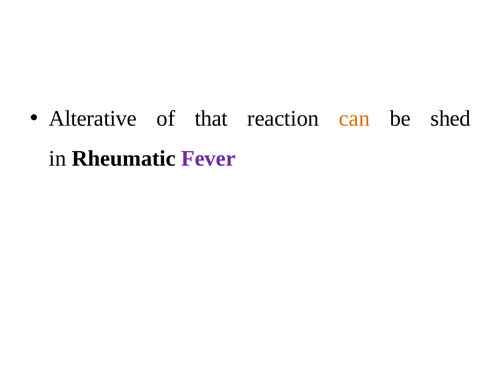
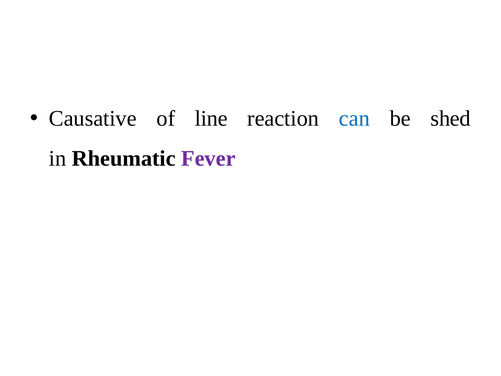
Alterative: Alterative -> Causative (93, 118)
that: that -> line (211, 118)
can colour: orange -> blue (354, 118)
